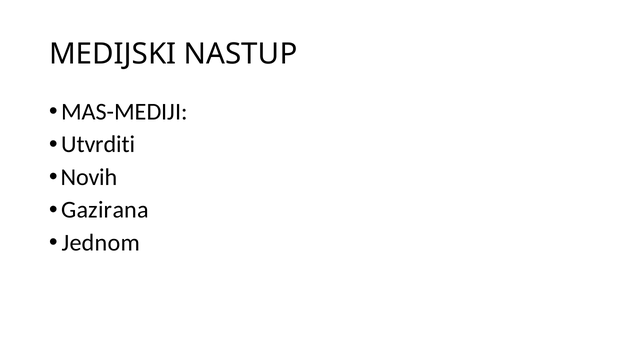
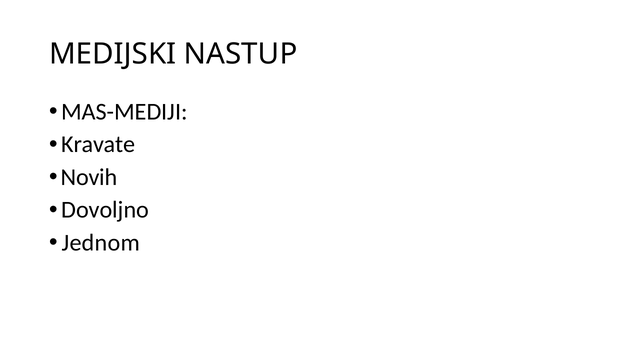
Utvrditi: Utvrditi -> Kravate (98, 145)
Gazirana: Gazirana -> Dovoljno (105, 210)
